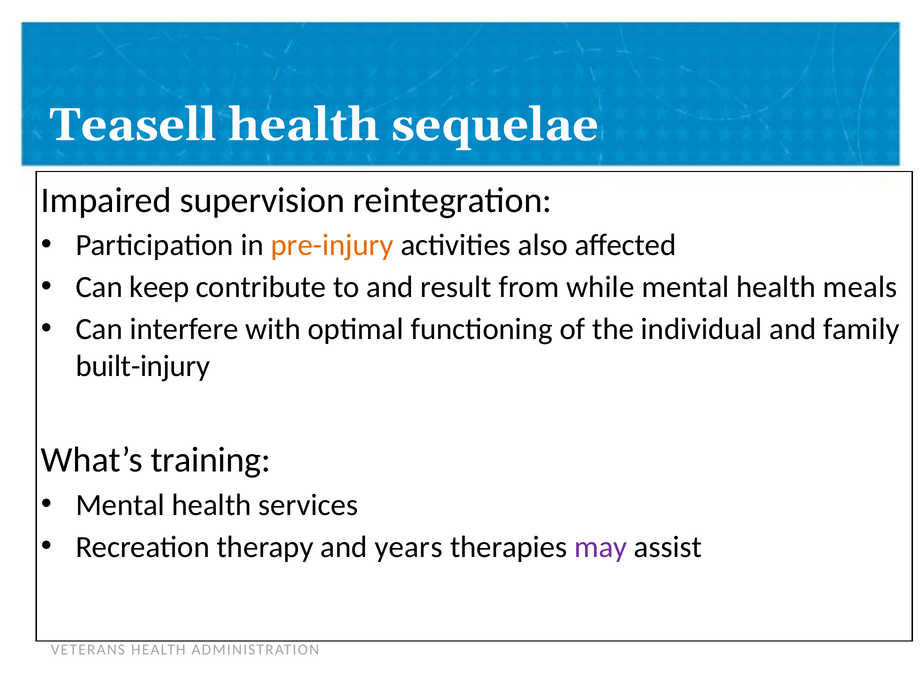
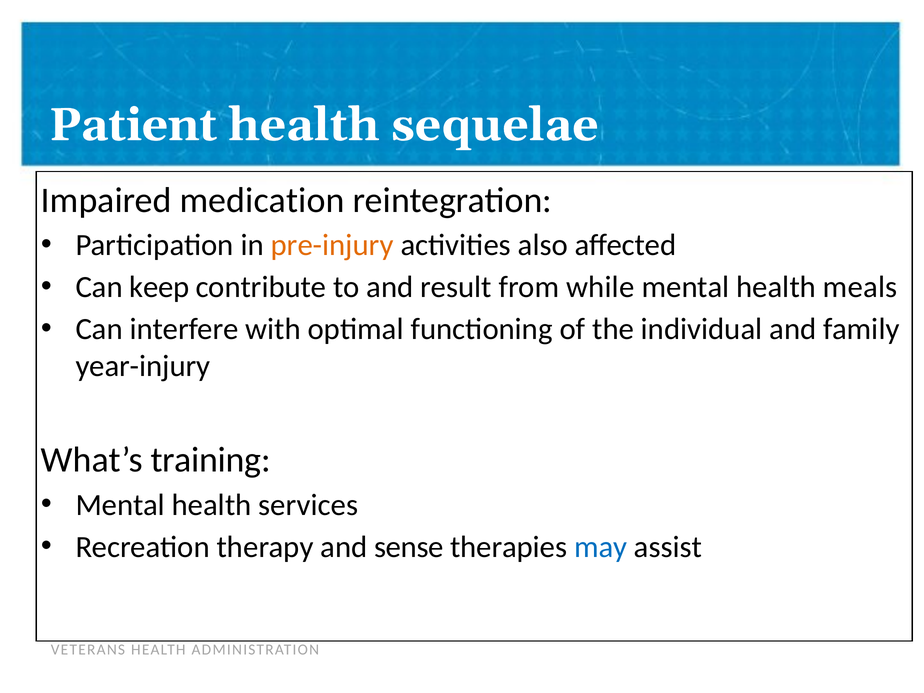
Teasell: Teasell -> Patient (133, 125)
supervision: supervision -> medication (262, 200)
built-injury: built-injury -> year-injury (143, 366)
years: years -> sense (409, 547)
may colour: purple -> blue (601, 547)
